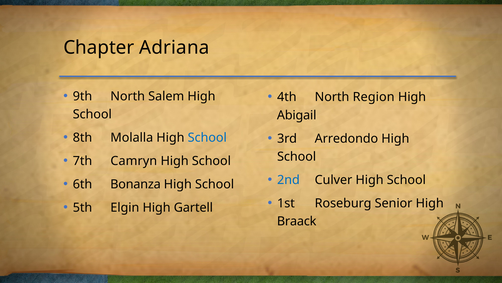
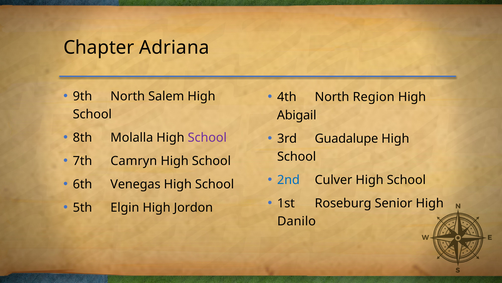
School colour: blue -> purple (207, 137)
Arredondo: Arredondo -> Guadalupe (346, 138)
Bonanza: Bonanza -> Venegas (135, 184)
Gartell: Gartell -> Jordon (193, 207)
Braack: Braack -> Danilo (297, 221)
